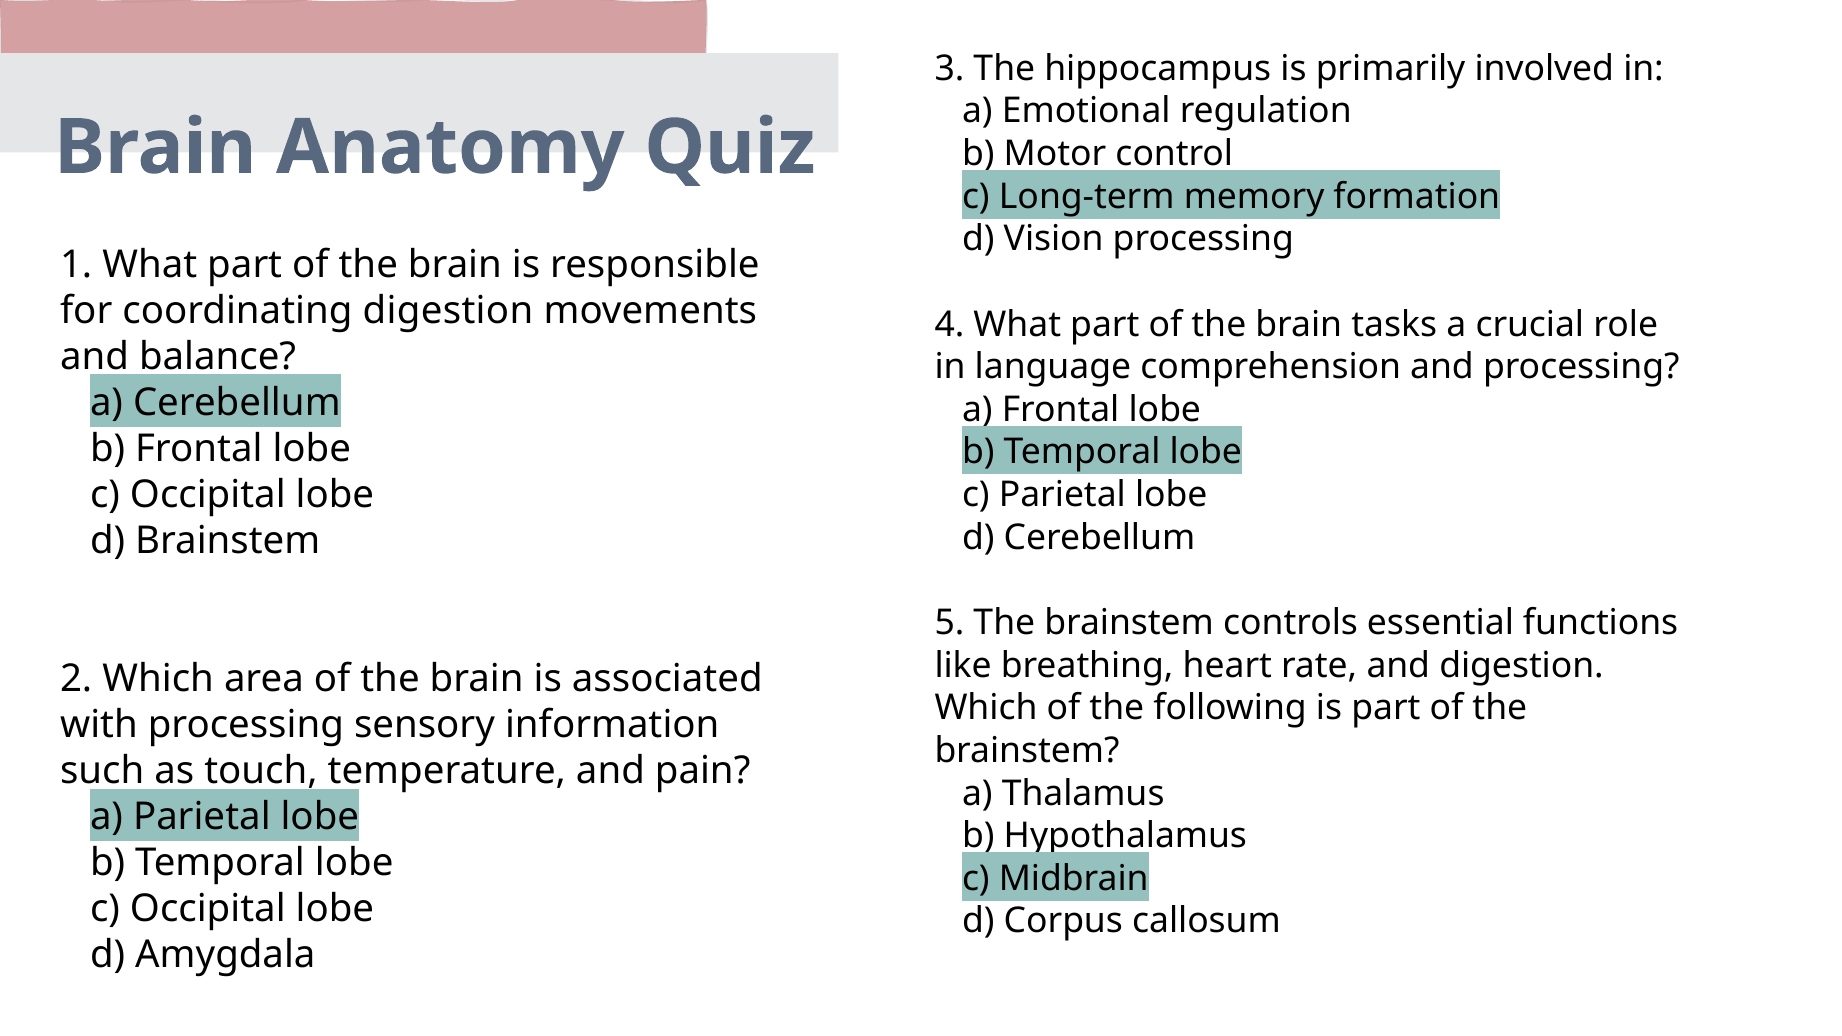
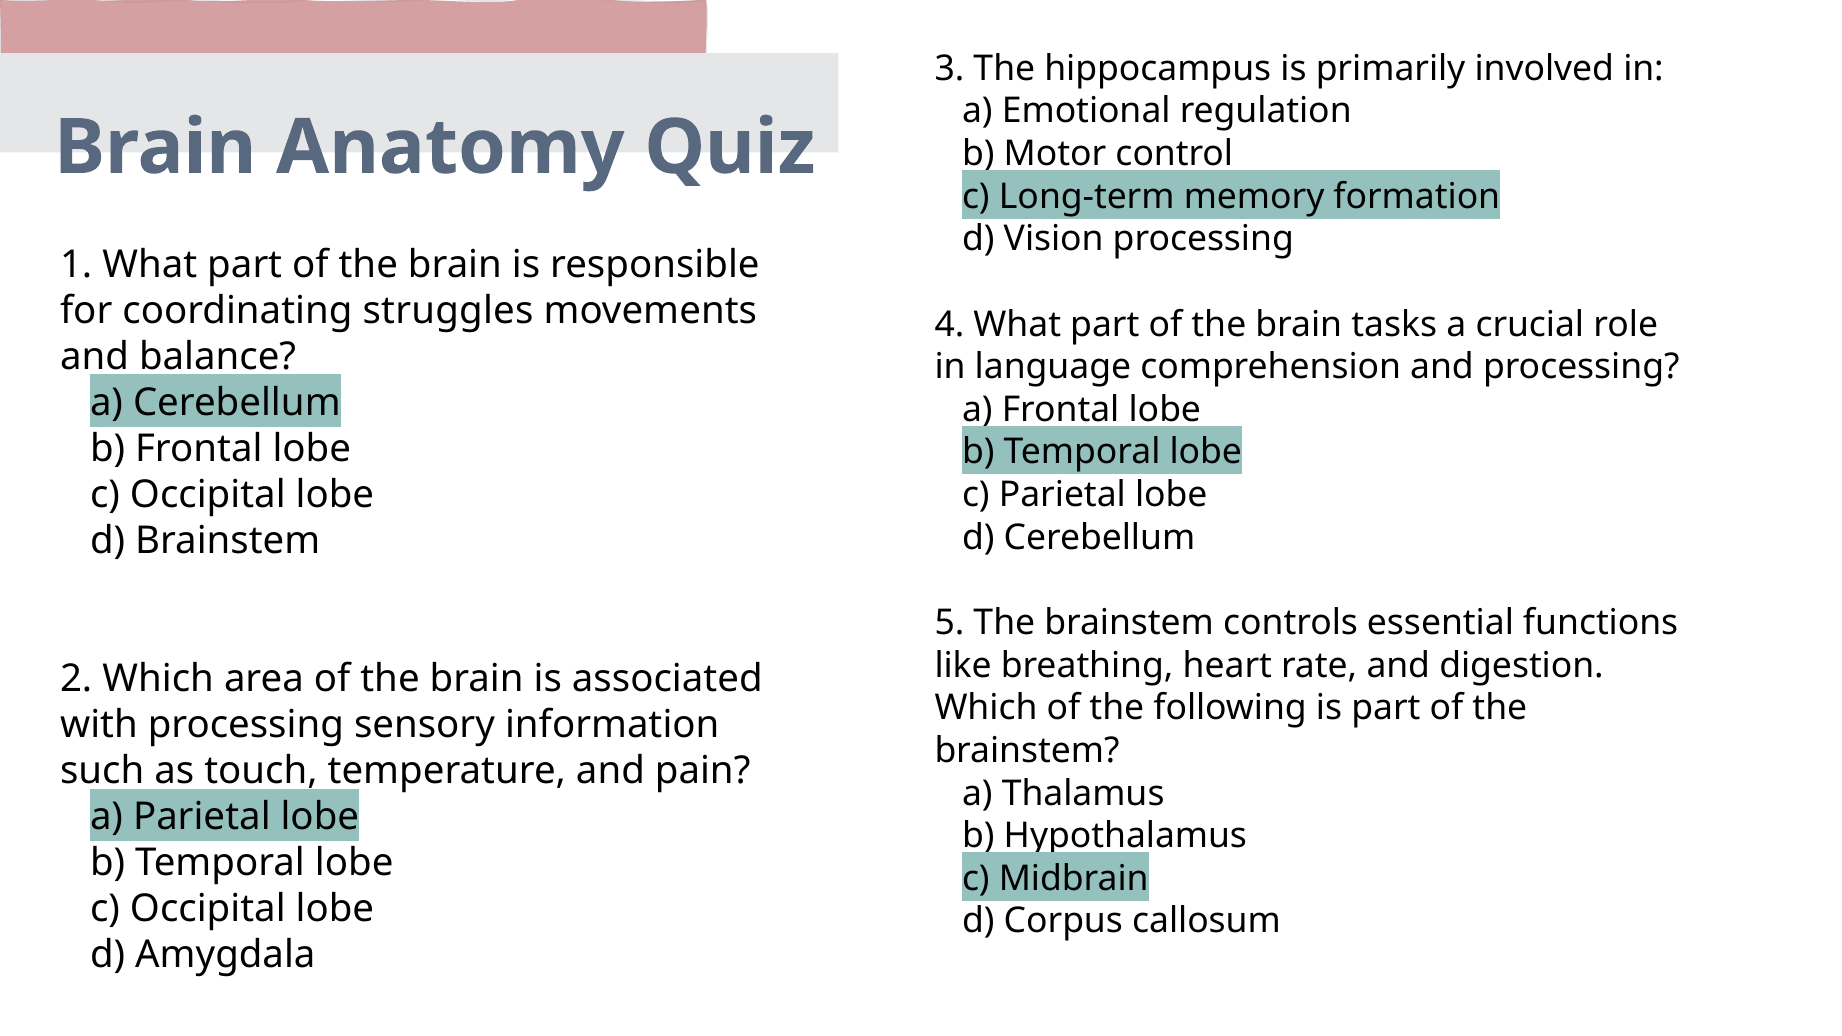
coordinating digestion: digestion -> struggles (448, 310)
